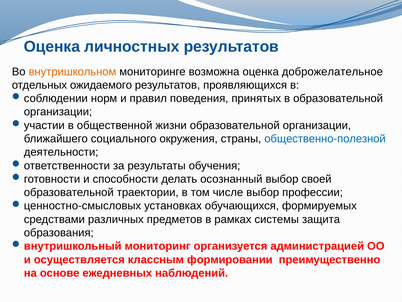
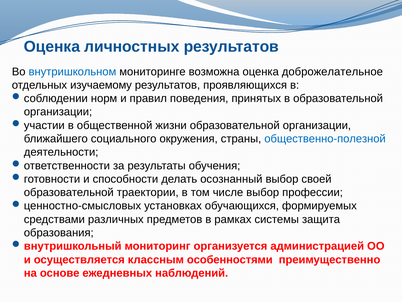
внутришкольном colour: orange -> blue (72, 72)
ожидаемого: ожидаемого -> изучаемому (101, 85)
формировании: формировании -> особенностями (230, 259)
